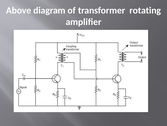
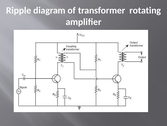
Above: Above -> Ripple (19, 10)
